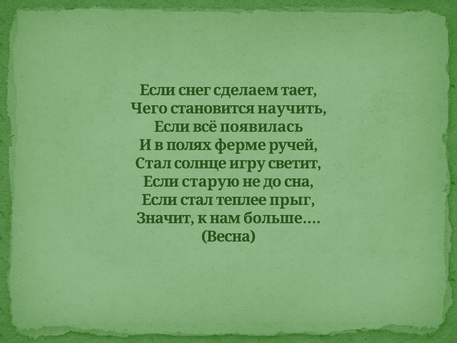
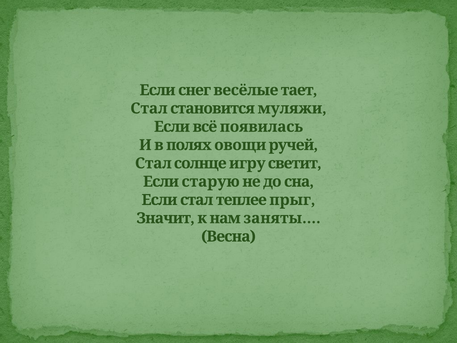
сделаем: сделаем -> весёлые (246, 90)
Чего: Чего -> Стал (149, 108)
научить: научить -> муляжи (292, 108)
ферме: ферме -> овощи (240, 145)
больше…: больше… -> заняты… (282, 218)
